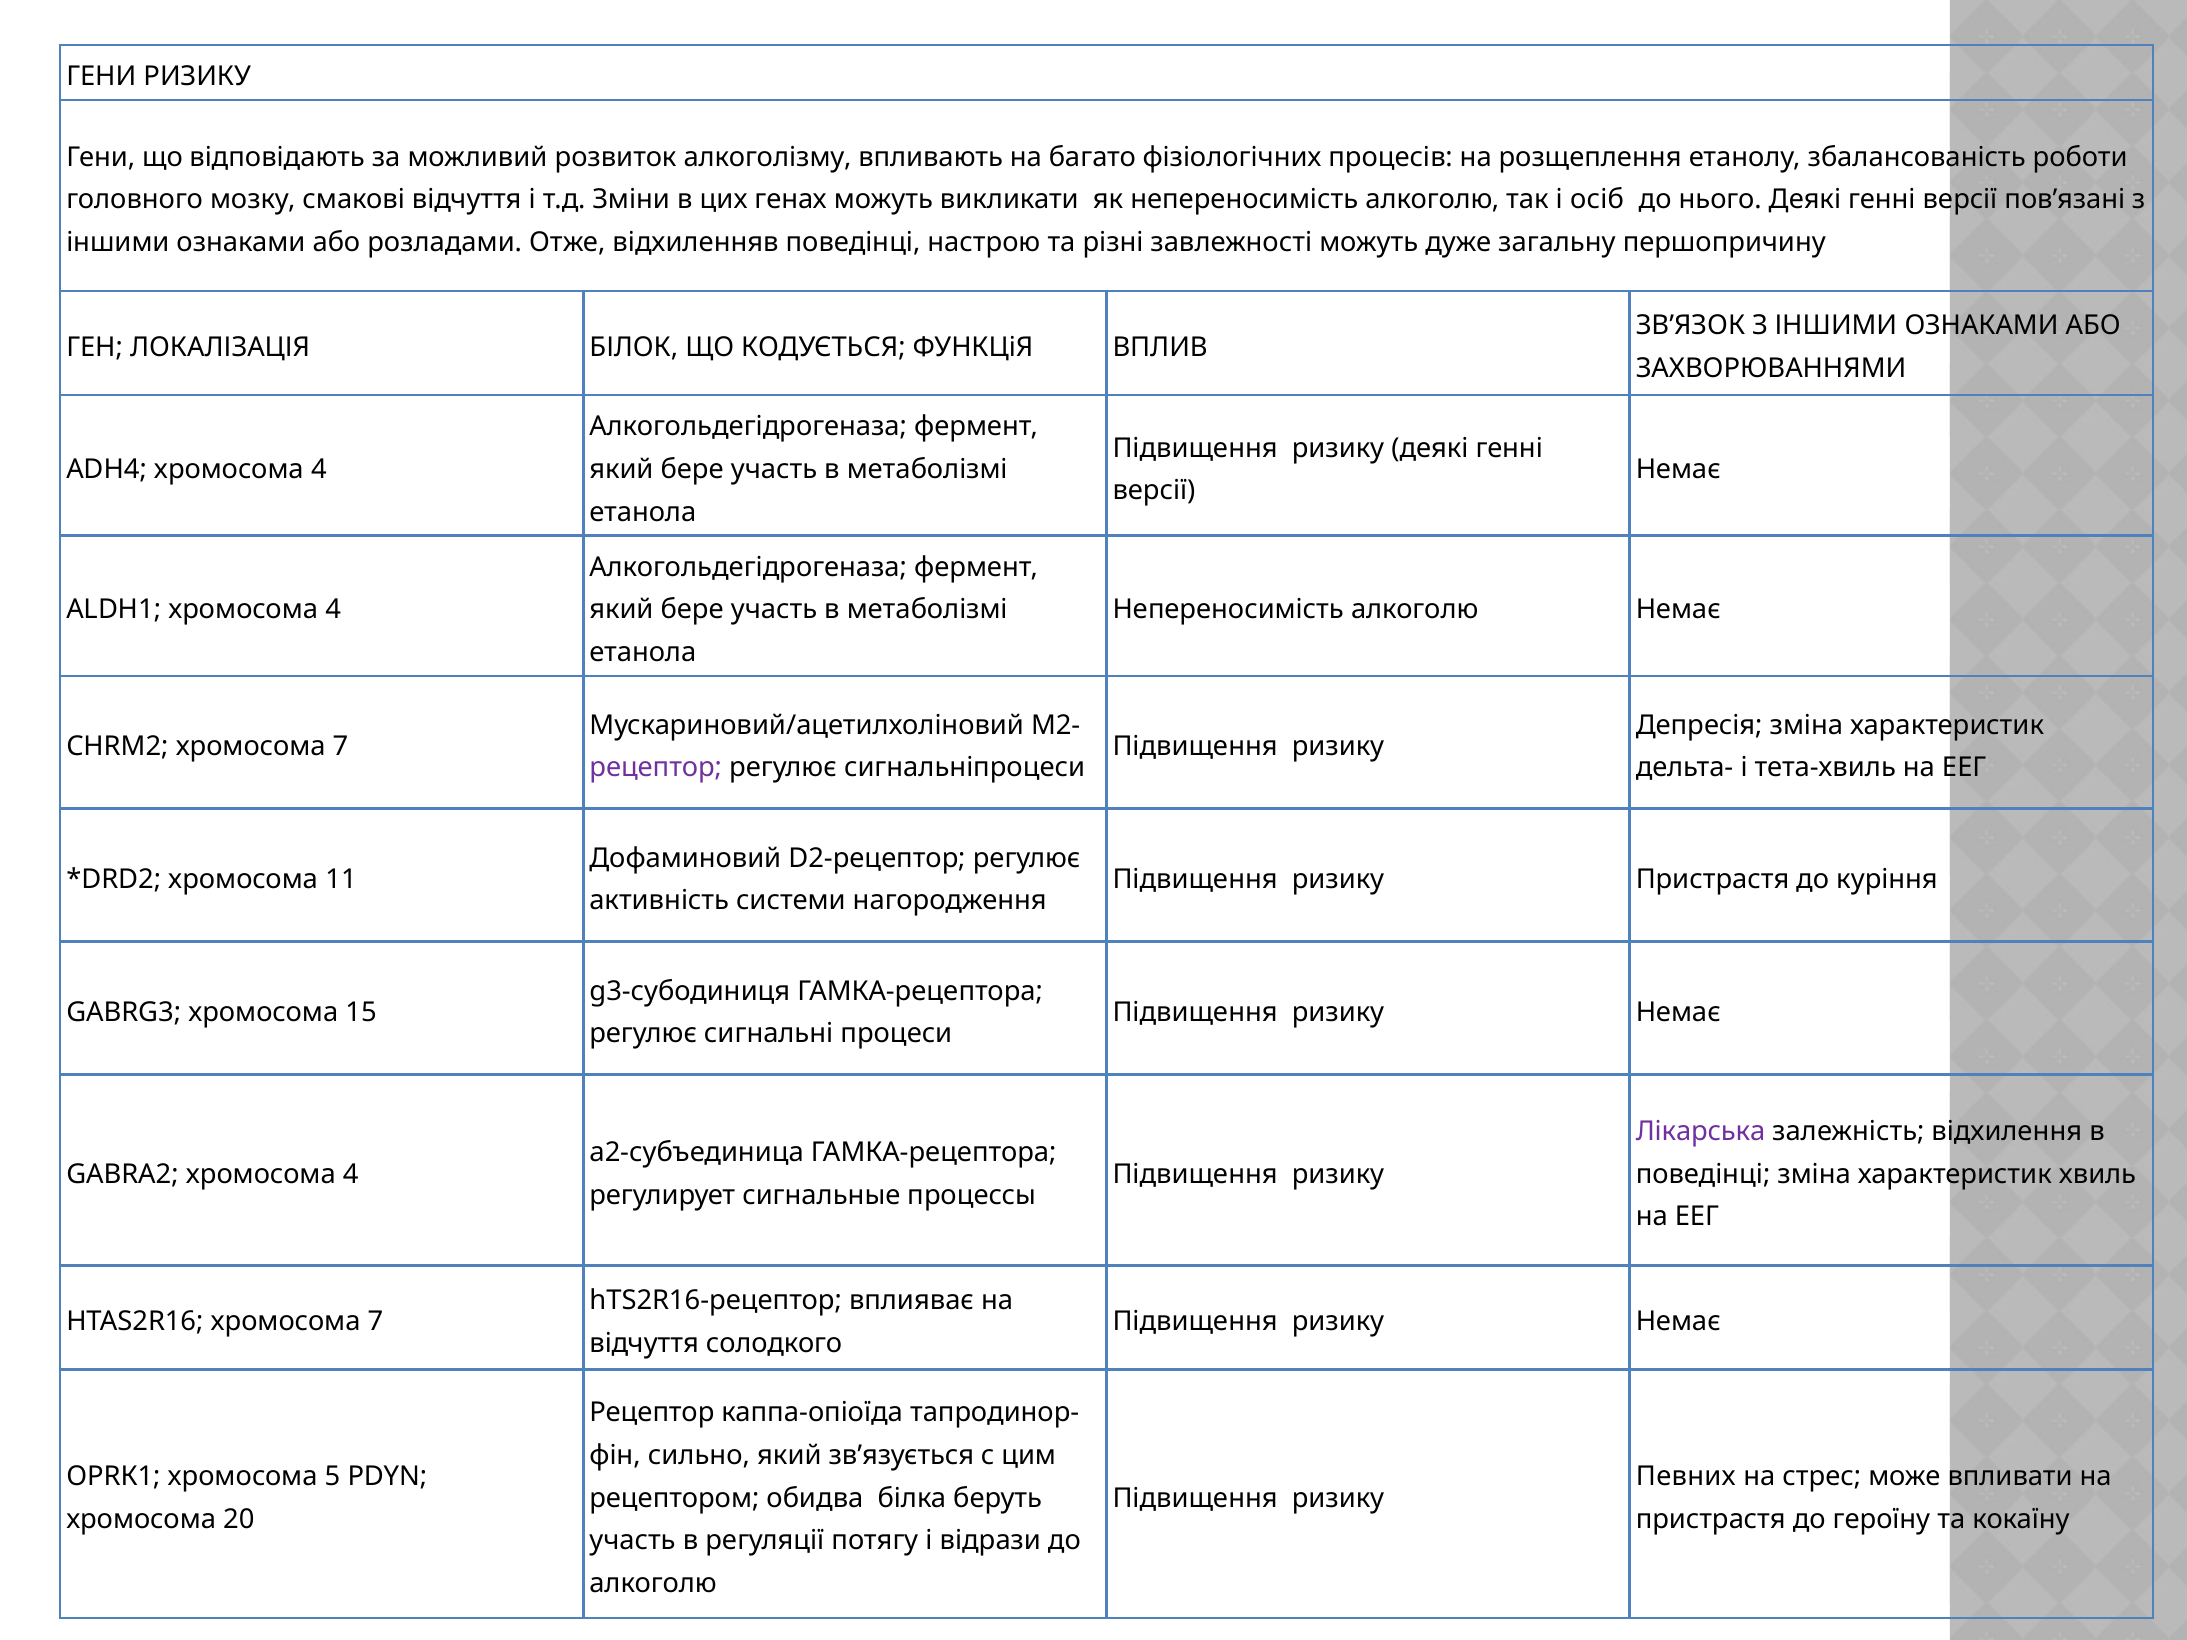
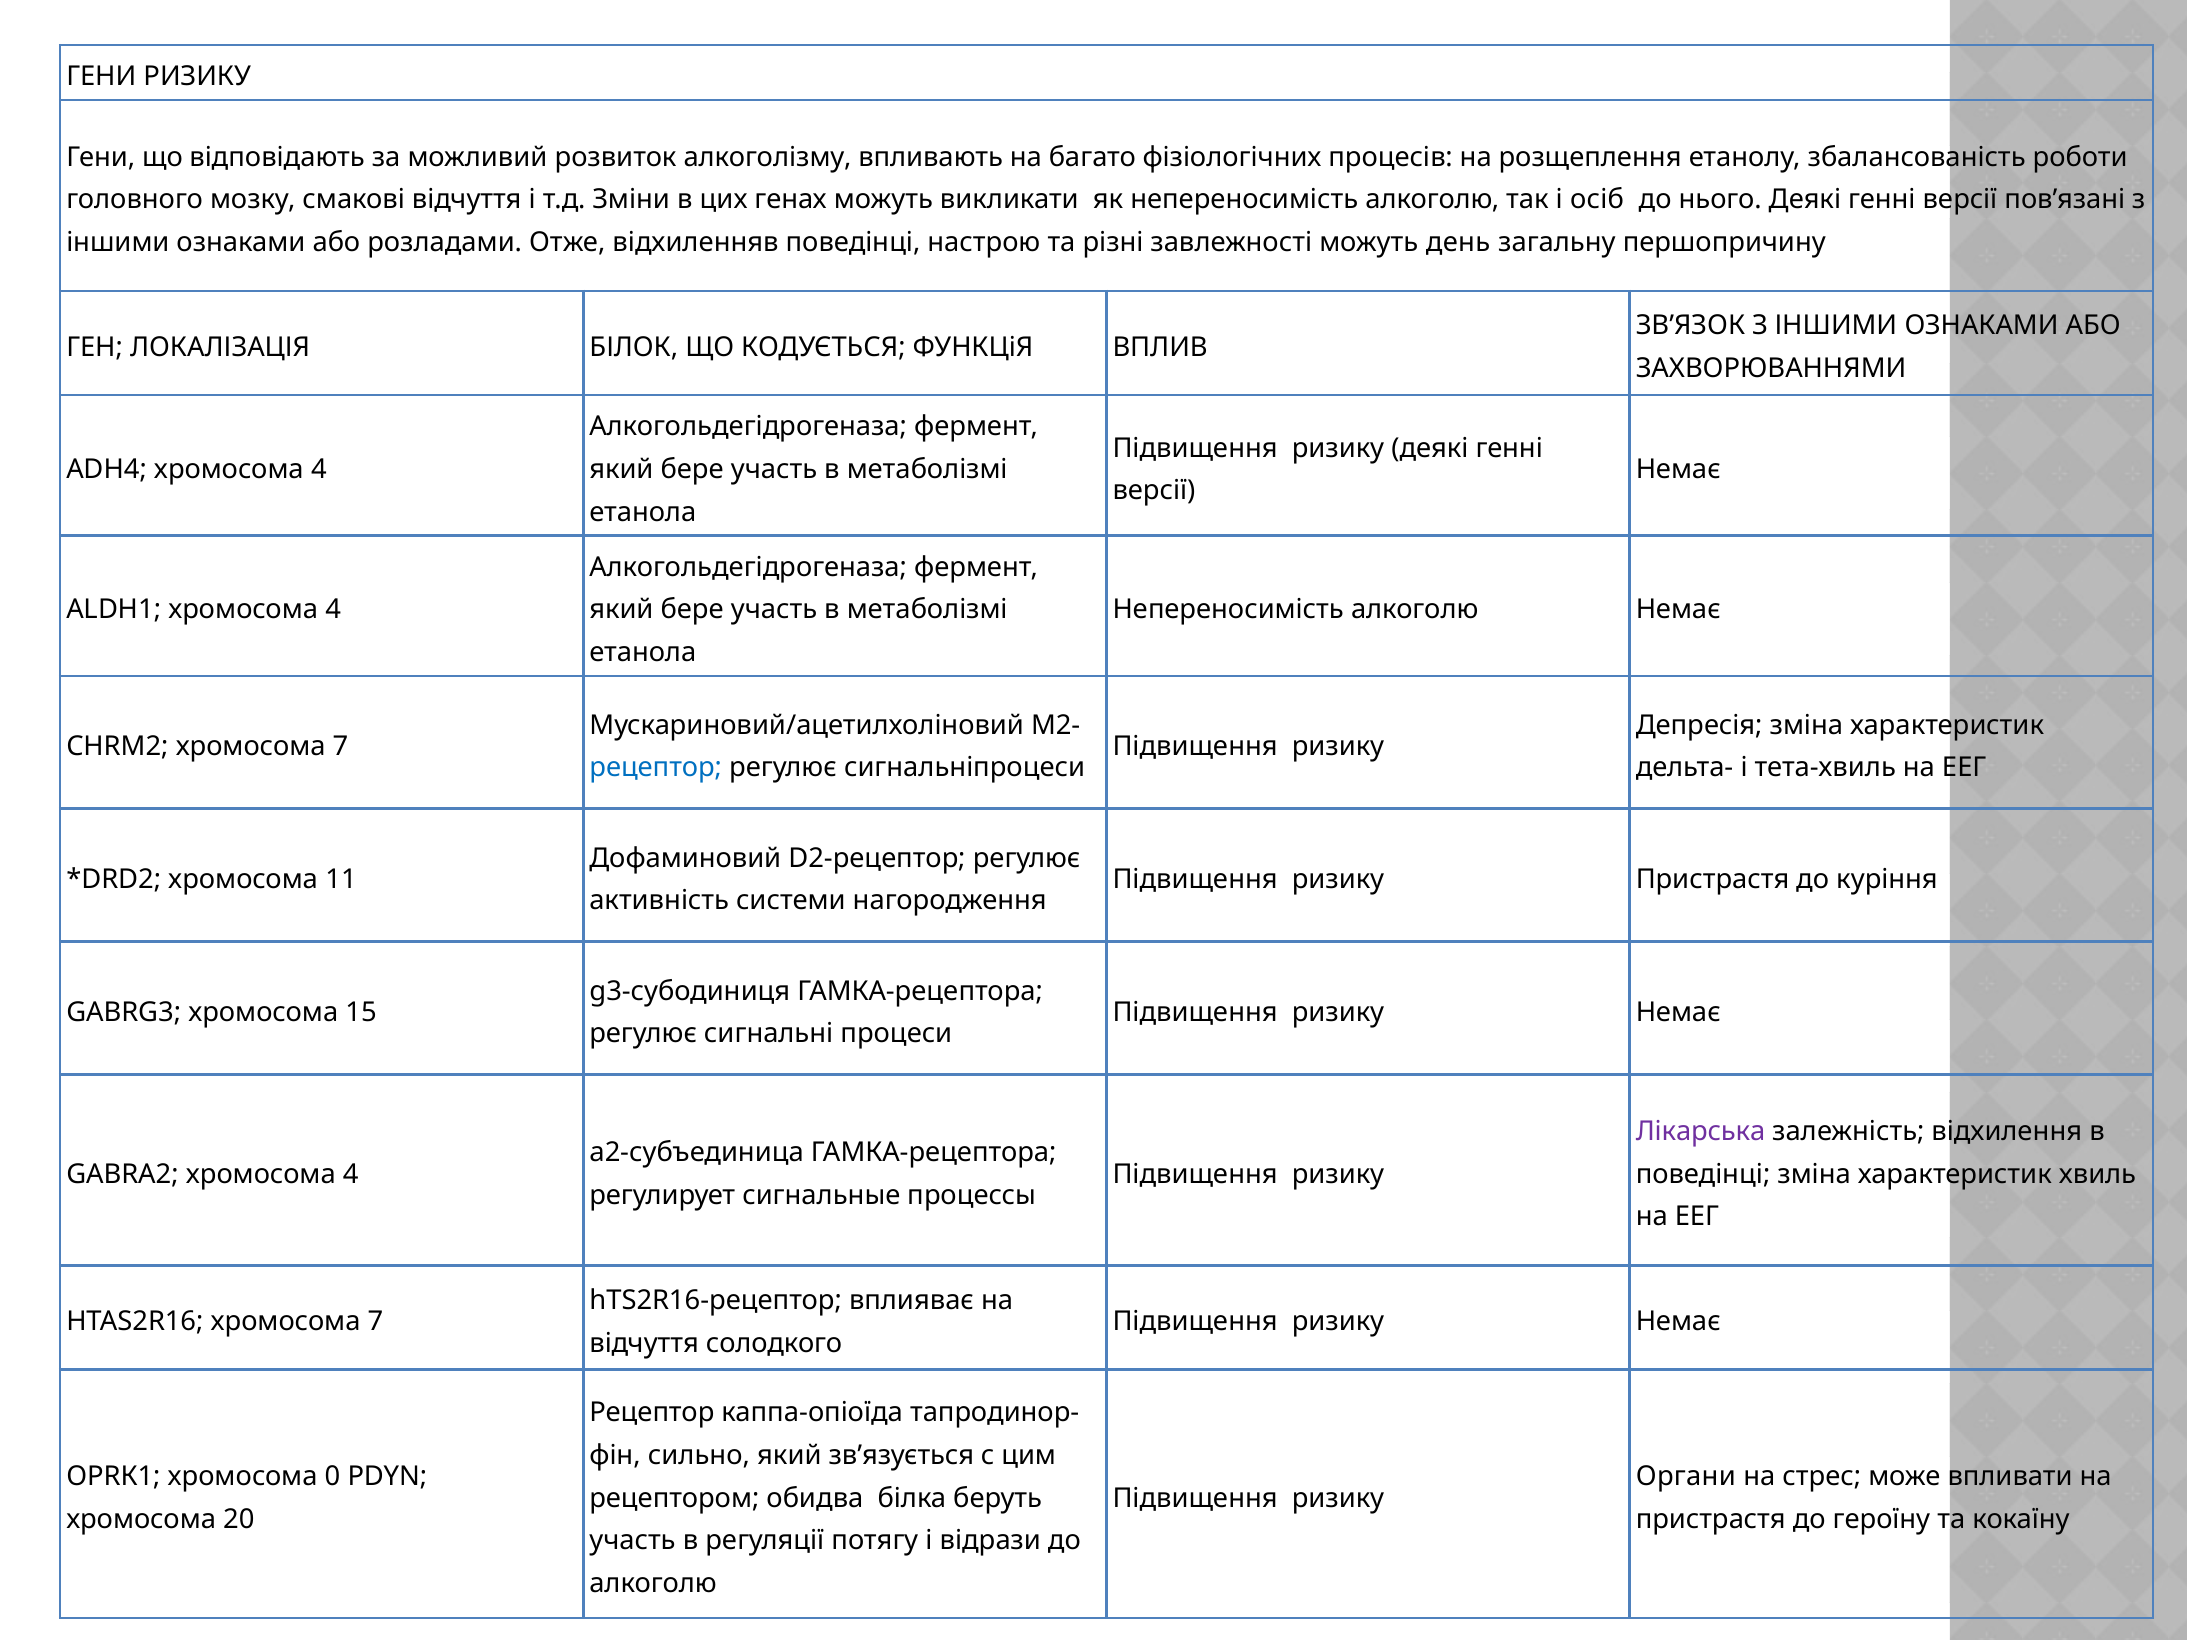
дуже: дуже -> день (1458, 243)
рецептор colour: purple -> blue (656, 768)
5: 5 -> 0 (332, 1477)
Певних: Певних -> Органи (1686, 1477)
